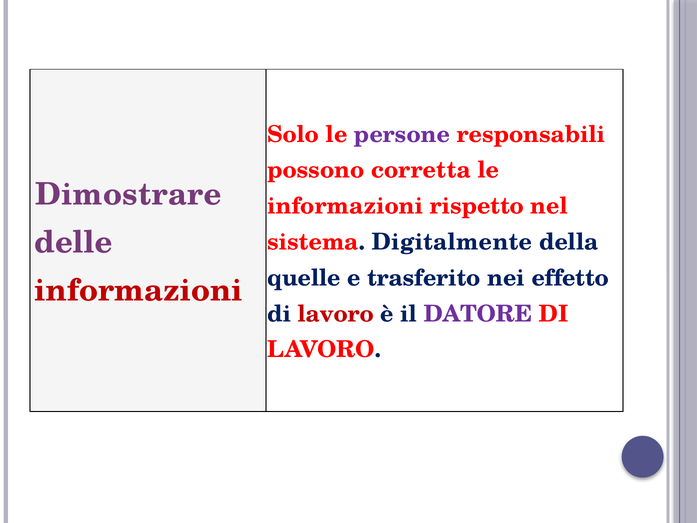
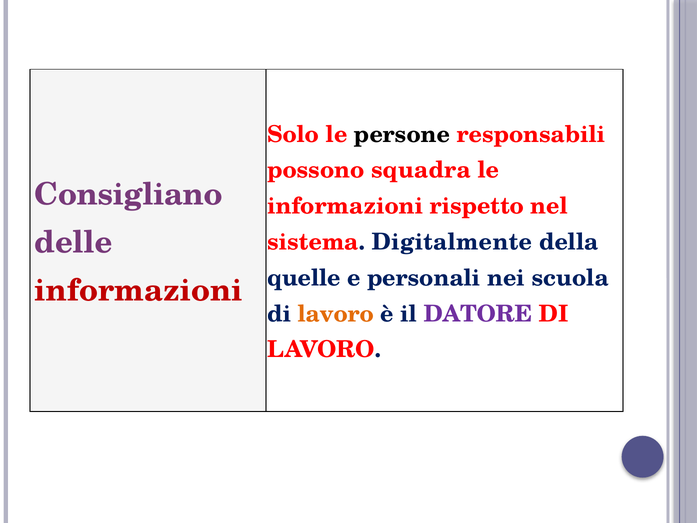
persone colour: purple -> black (402, 134)
corretta: corretta -> squadra (421, 170)
Dimostrare: Dimostrare -> Consigliano (129, 195)
trasferito: trasferito -> personali (424, 278)
effetto: effetto -> scuola (570, 278)
lavoro colour: red -> orange (336, 314)
